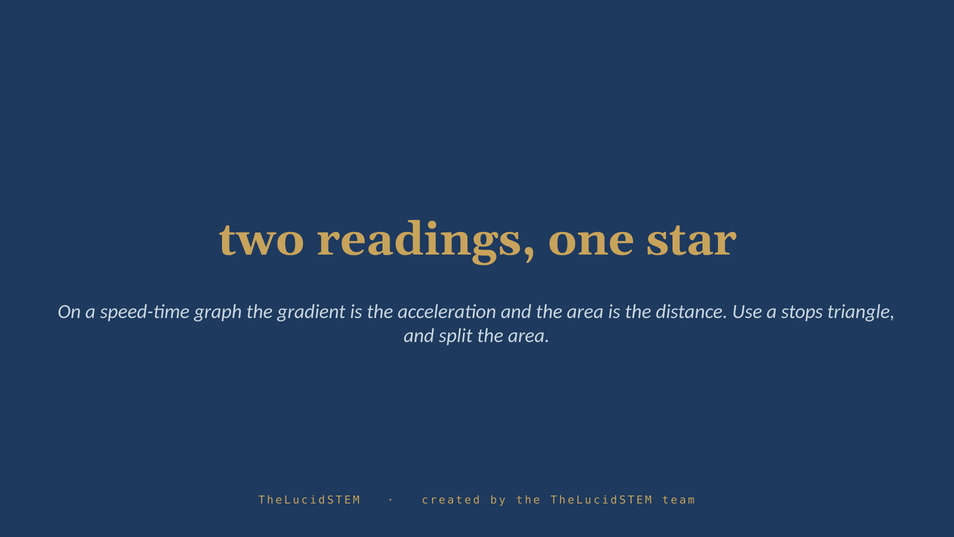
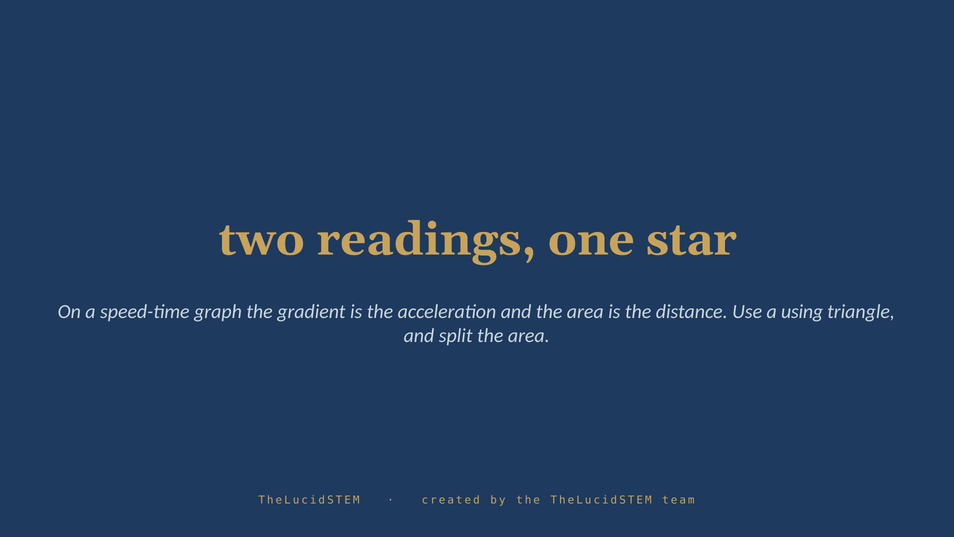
stops: stops -> using (802, 311)
